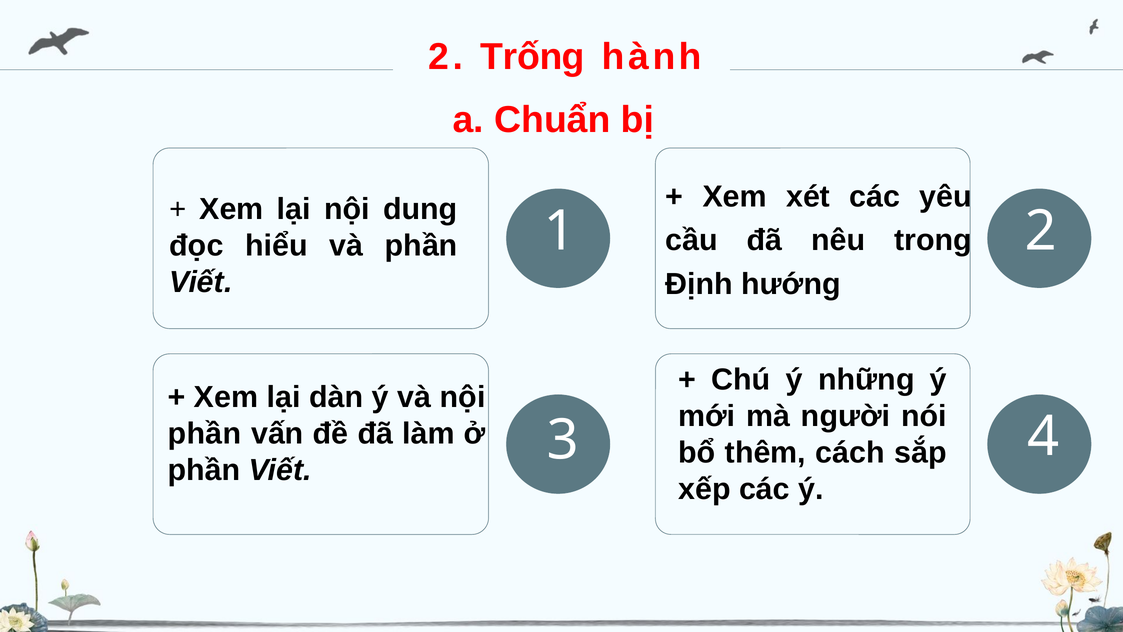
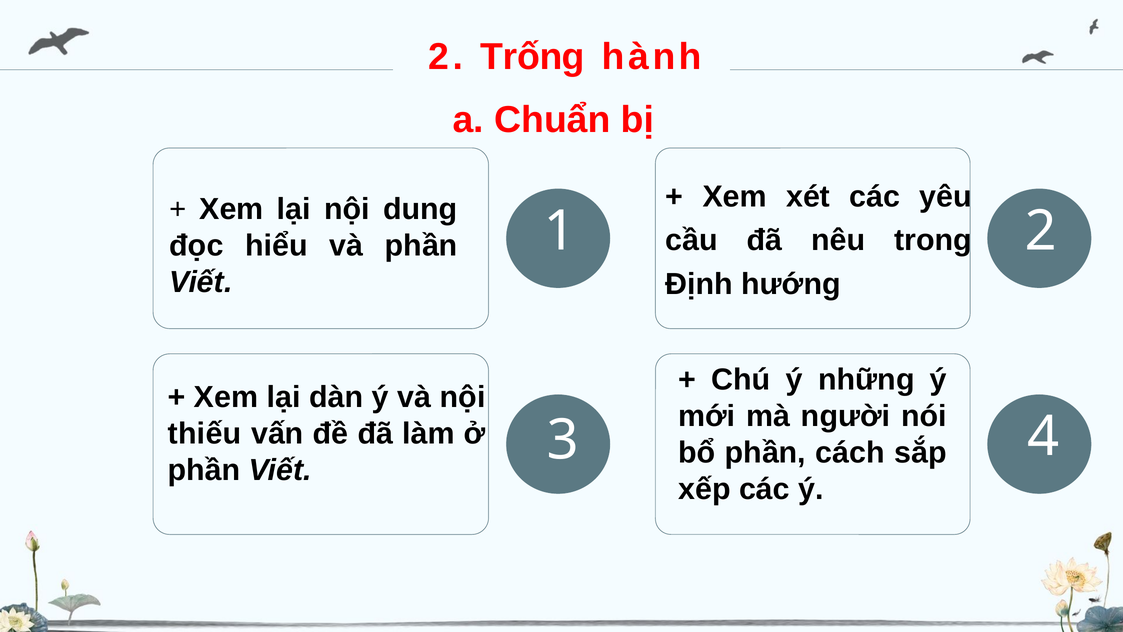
phần: phần -> thiếu (205, 434)
bổ thêm: thêm -> phần (765, 452)
